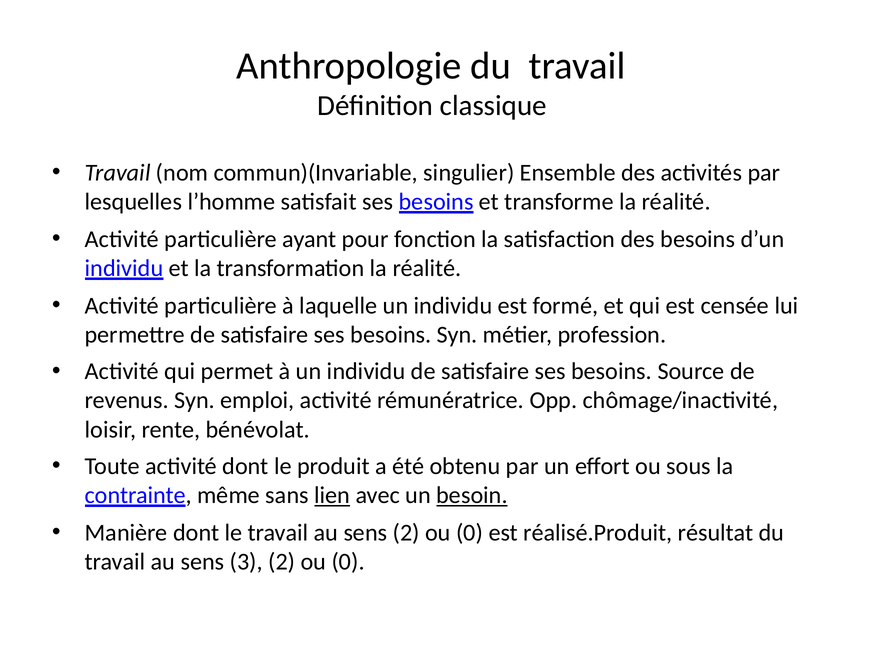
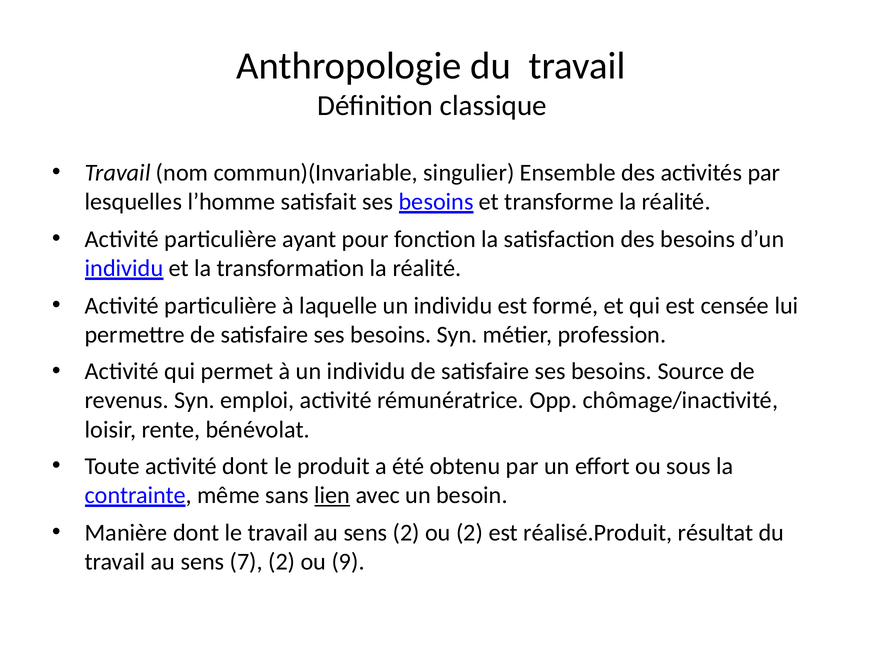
besoin underline: present -> none (472, 496)
sens 2 ou 0: 0 -> 2 (470, 533)
3: 3 -> 7 (246, 562)
0: 0 -> 9 (348, 562)
